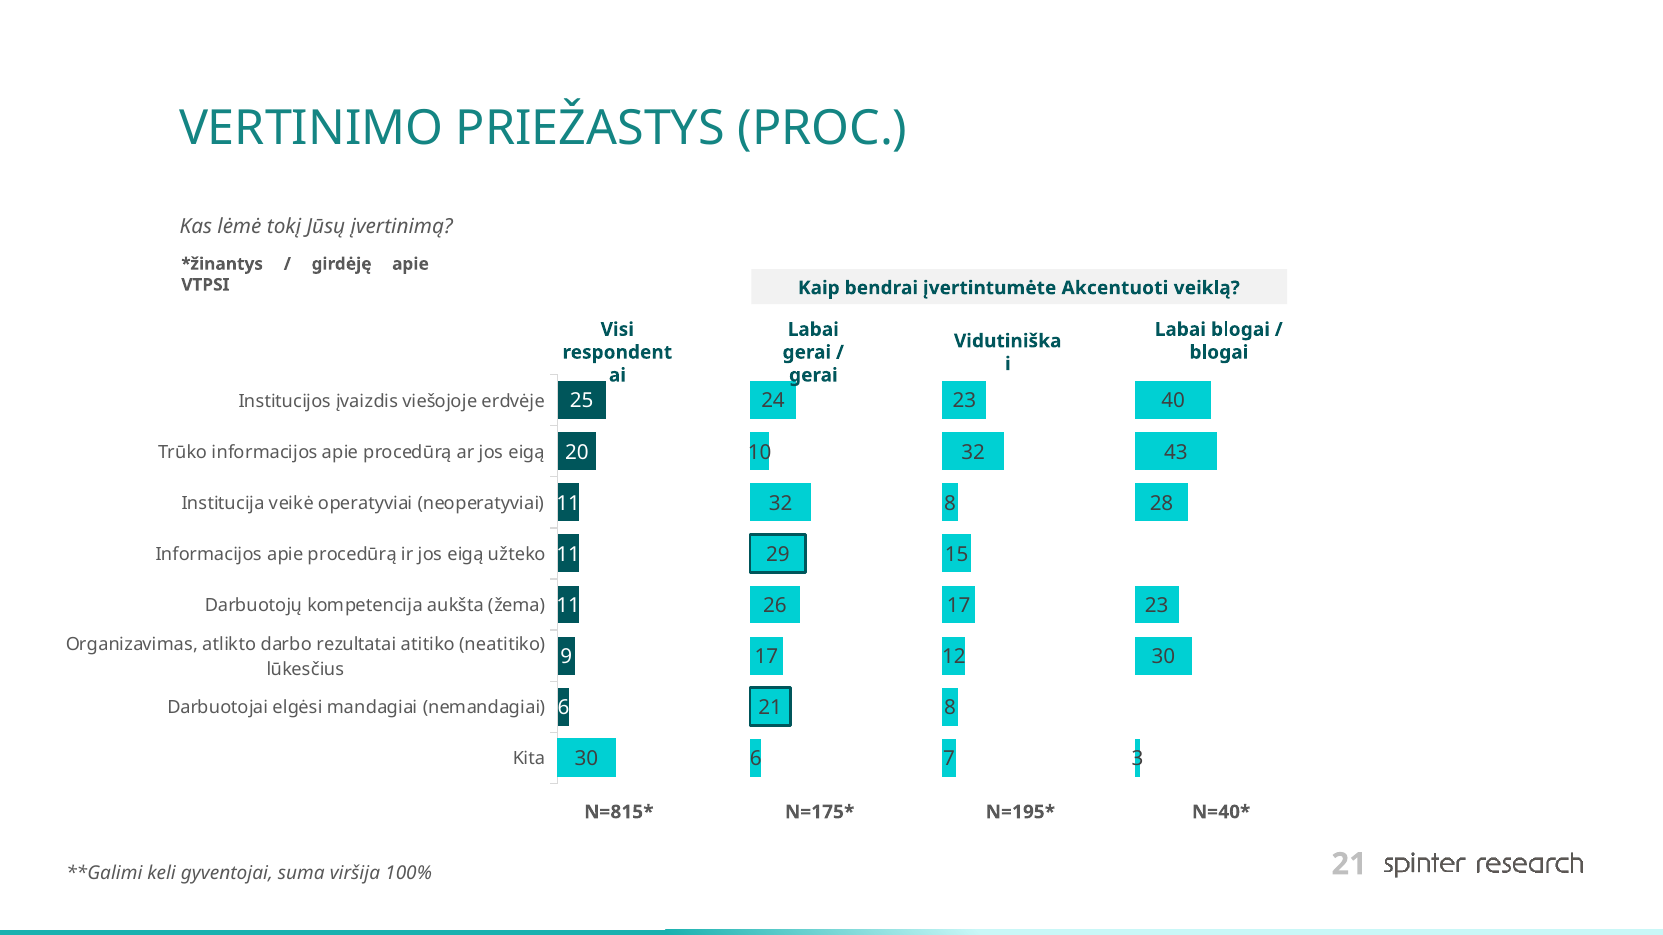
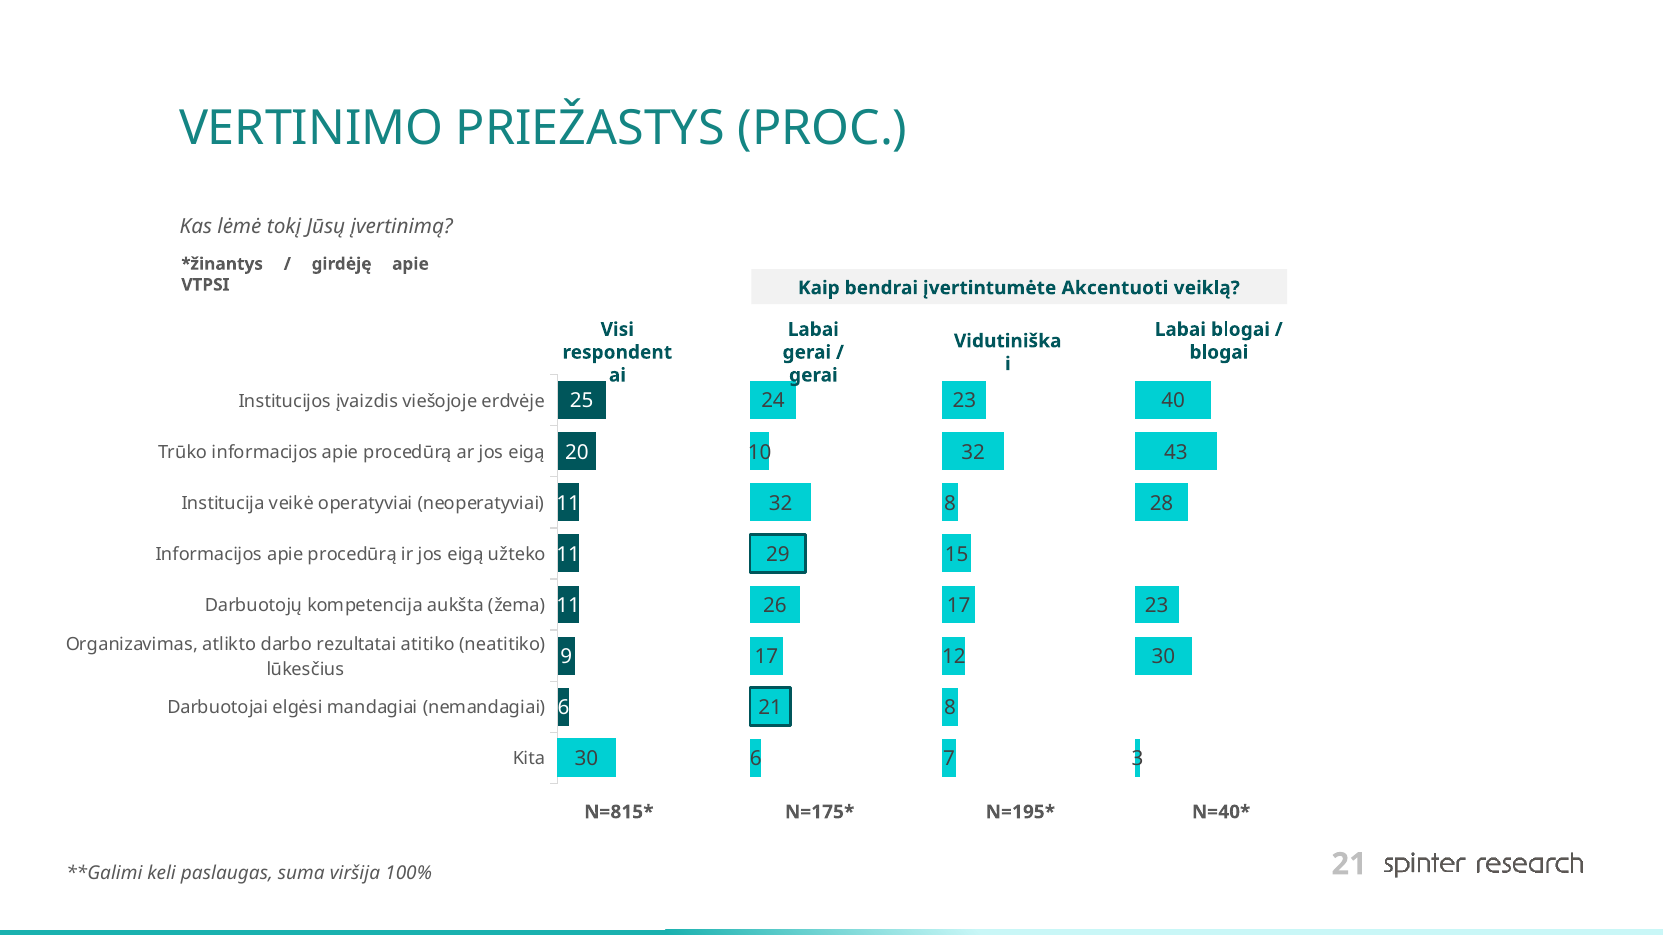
gyventojai: gyventojai -> paslaugas (227, 874)
